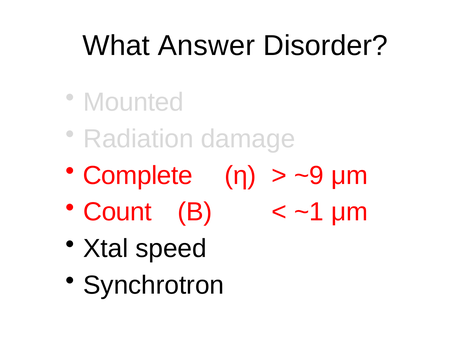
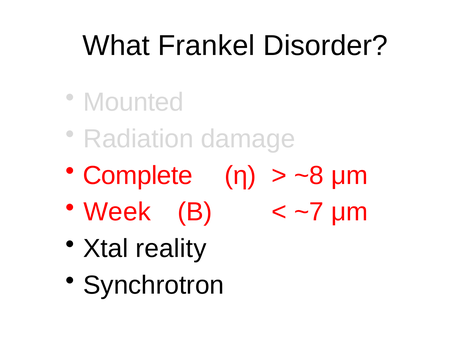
Answer: Answer -> Frankel (206, 46)
~9: ~9 -> ~8 (309, 176)
Count: Count -> Week (117, 212)
~1: ~1 -> ~7 (309, 212)
speed: speed -> reality (171, 249)
